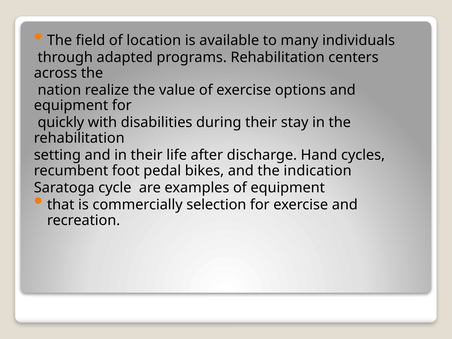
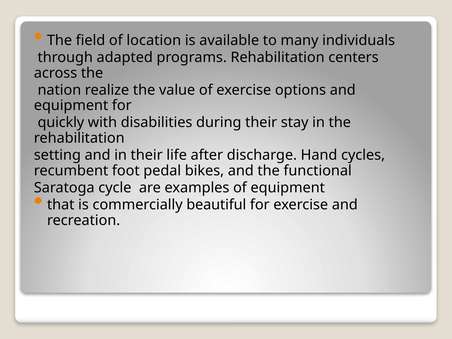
indication: indication -> functional (318, 171)
selection: selection -> beautiful (216, 205)
